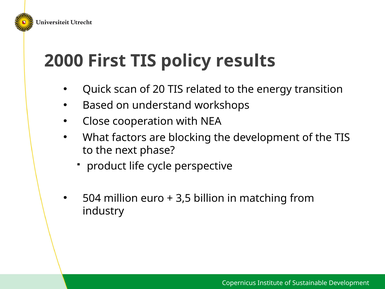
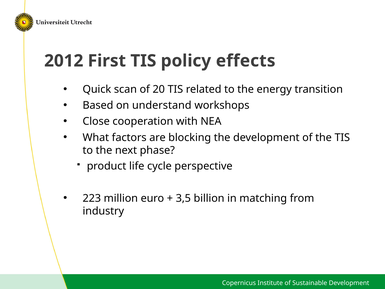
2000: 2000 -> 2012 (64, 61)
results: results -> effects (246, 61)
504: 504 -> 223 (92, 198)
